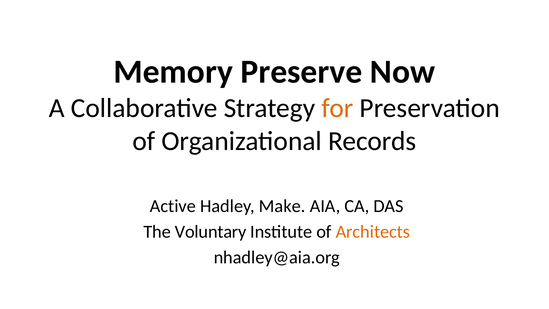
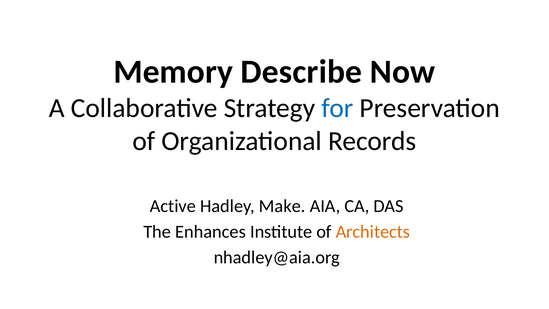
Preserve: Preserve -> Describe (301, 72)
for colour: orange -> blue (337, 108)
Voluntary: Voluntary -> Enhances (211, 232)
